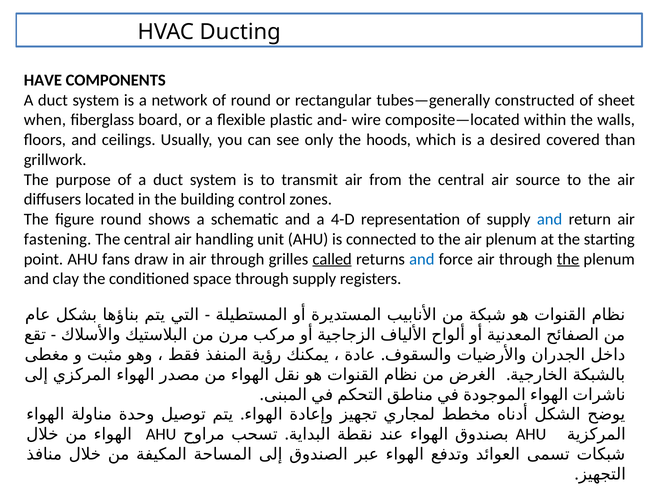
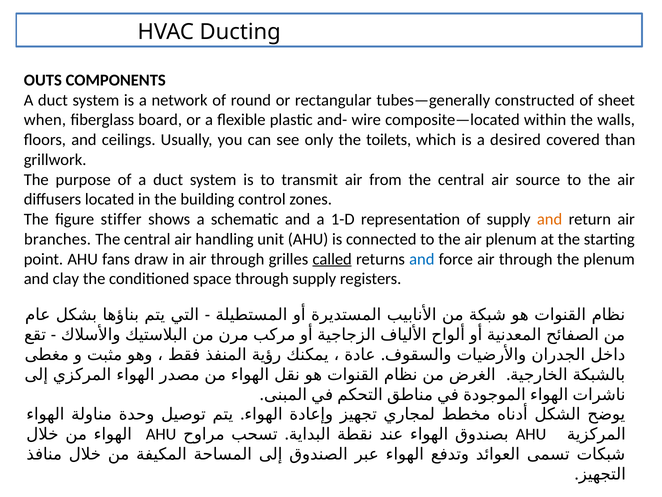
HAVE: HAVE -> OUTS (43, 80)
hoods: hoods -> toilets (389, 140)
figure round: round -> stiffer (121, 219)
4-D: 4-D -> 1-D (343, 219)
and colour: blue -> orange (550, 219)
fastening: fastening -> branches (58, 239)
the underline: present -> none (568, 259)
